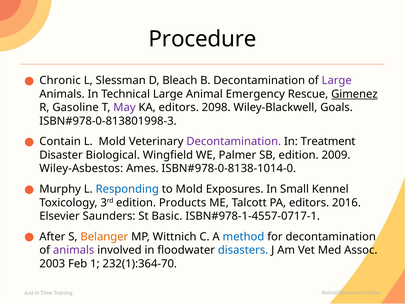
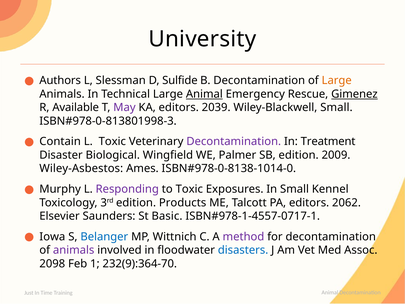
Procedure: Procedure -> University (202, 39)
Chronic: Chronic -> Authors (60, 80)
Bleach: Bleach -> Sulfide (180, 80)
Large colour: purple -> orange (337, 80)
Animal underline: none -> present (204, 94)
Gasoline: Gasoline -> Available (76, 107)
2098: 2098 -> 2039 (216, 107)
Wiley-Blackwell Goals: Goals -> Small (336, 107)
L Mold: Mold -> Toxic (112, 141)
Responding colour: blue -> purple (127, 189)
to Mold: Mold -> Toxic (189, 189)
2016: 2016 -> 2062 (346, 202)
After: After -> Iowa (52, 236)
Belanger colour: orange -> blue (104, 236)
method colour: blue -> purple (243, 236)
2003: 2003 -> 2098 (52, 263)
232(1):364-70: 232(1):364-70 -> 232(9):364-70 (140, 263)
